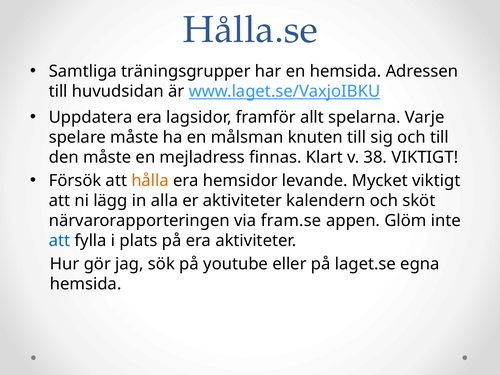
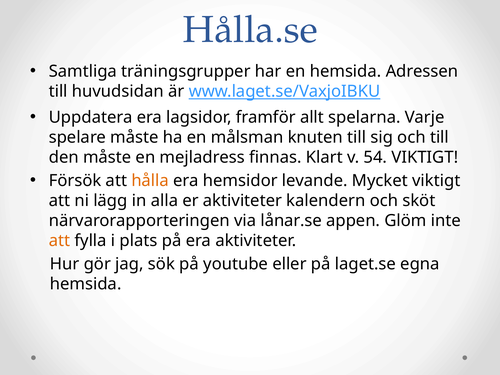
38: 38 -> 54 (375, 157)
fram.se: fram.se -> lånar.se (291, 221)
att colour: blue -> orange (59, 241)
